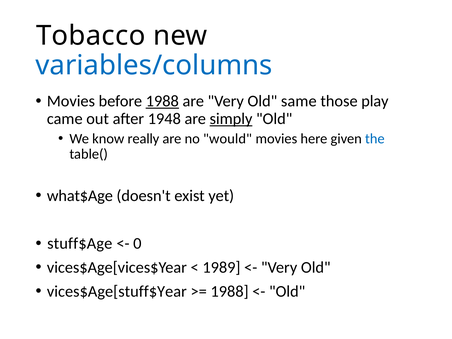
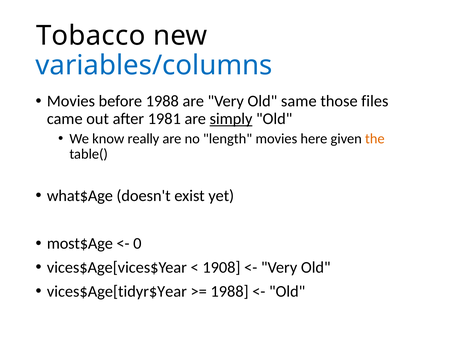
1988 underline: present -> none (162, 101)
play: play -> files (375, 101)
1948: 1948 -> 1981 (164, 119)
would: would -> length (228, 139)
the colour: blue -> orange (375, 139)
stuff$Age: stuff$Age -> most$Age (80, 244)
1989: 1989 -> 1908 (221, 267)
vices$Age[stuff$Year: vices$Age[stuff$Year -> vices$Age[tidyr$Year (117, 291)
